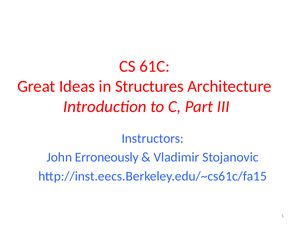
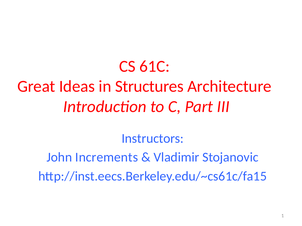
Erroneously: Erroneously -> Increments (107, 158)
